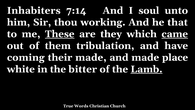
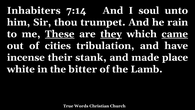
working: working -> trumpet (103, 22)
that: that -> rain (178, 22)
they underline: none -> present (111, 34)
them: them -> cities (58, 46)
coming: coming -> incense (26, 57)
their made: made -> stank (91, 57)
Lamb underline: present -> none (147, 69)
